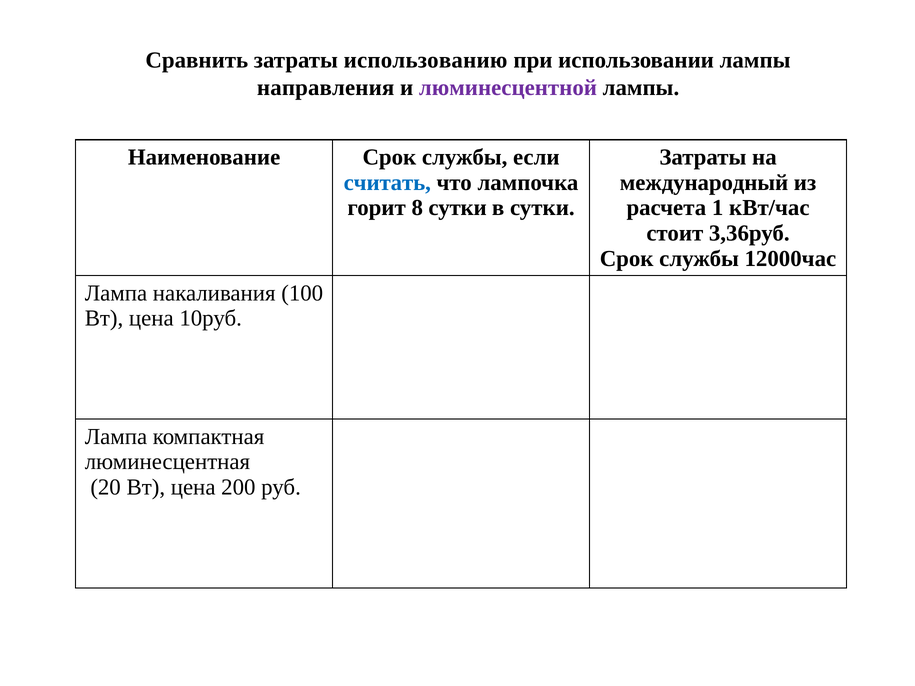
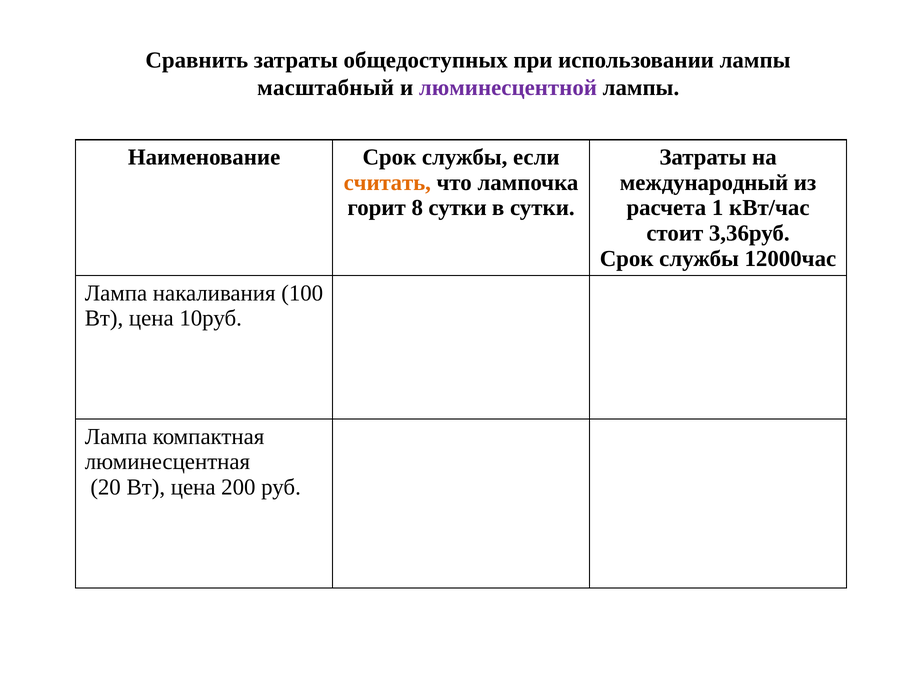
использованию: использованию -> общедоступных (426, 60)
направления: направления -> масштабный (326, 88)
считать colour: blue -> orange (387, 183)
